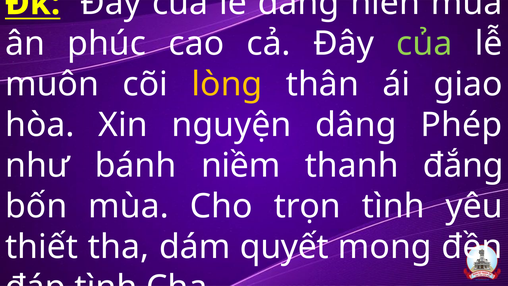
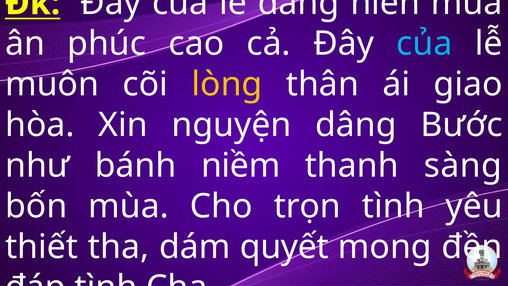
của colour: light green -> light blue (424, 44)
Phép: Phép -> Bước (462, 125)
đắng: đắng -> sàng (463, 166)
